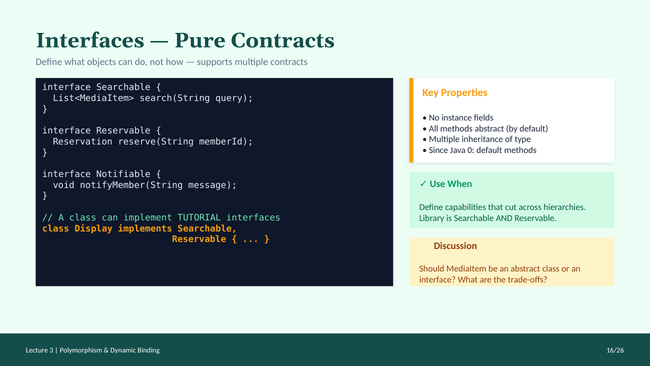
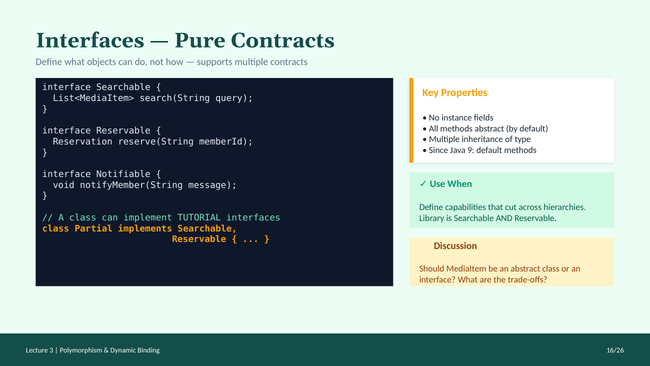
0: 0 -> 9 (471, 150)
Display: Display -> Partial (94, 228)
